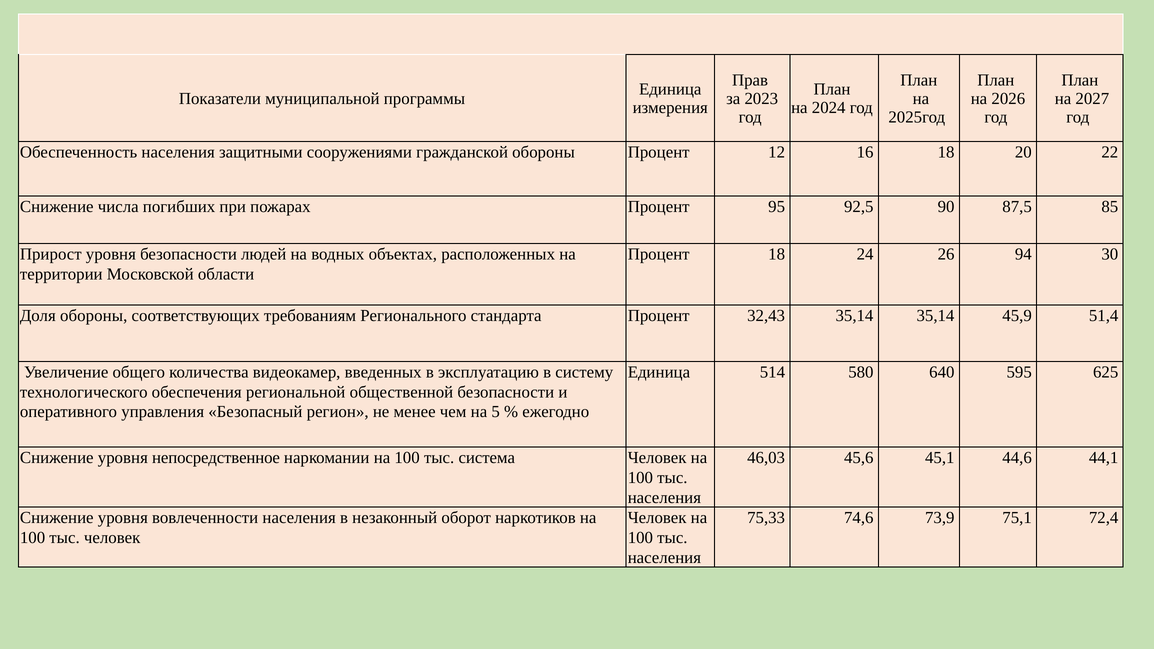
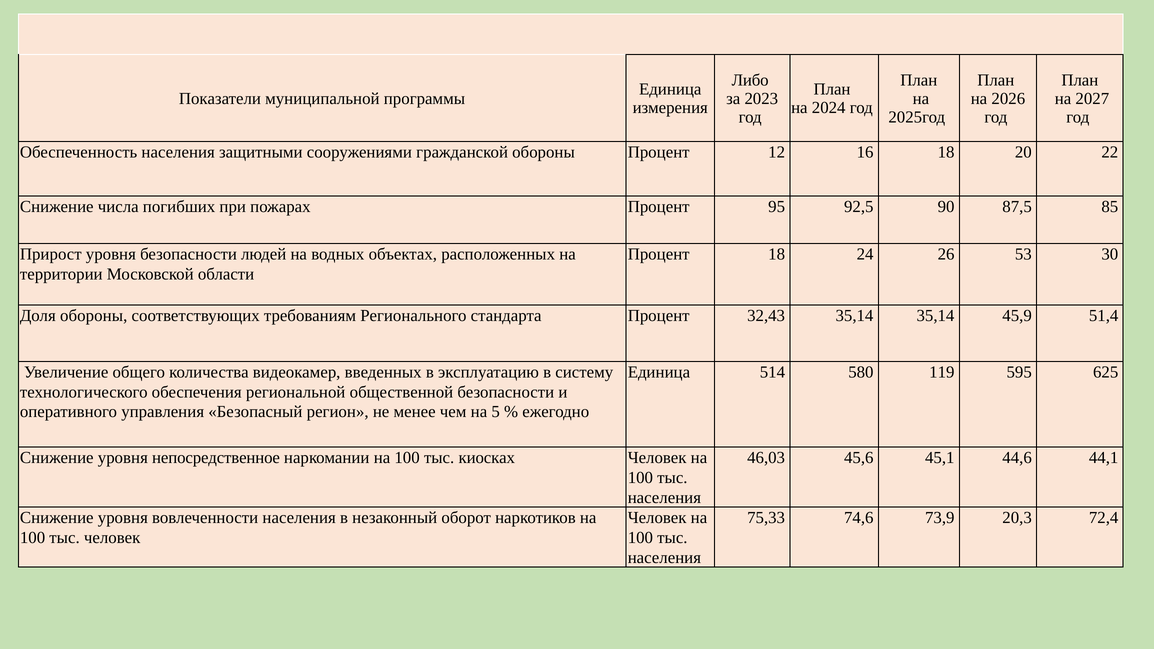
Прав: Прав -> Либо (750, 80)
94: 94 -> 53 (1023, 254)
640: 640 -> 119 (942, 372)
система: система -> киосках (487, 458)
75,1: 75,1 -> 20,3 (1017, 518)
